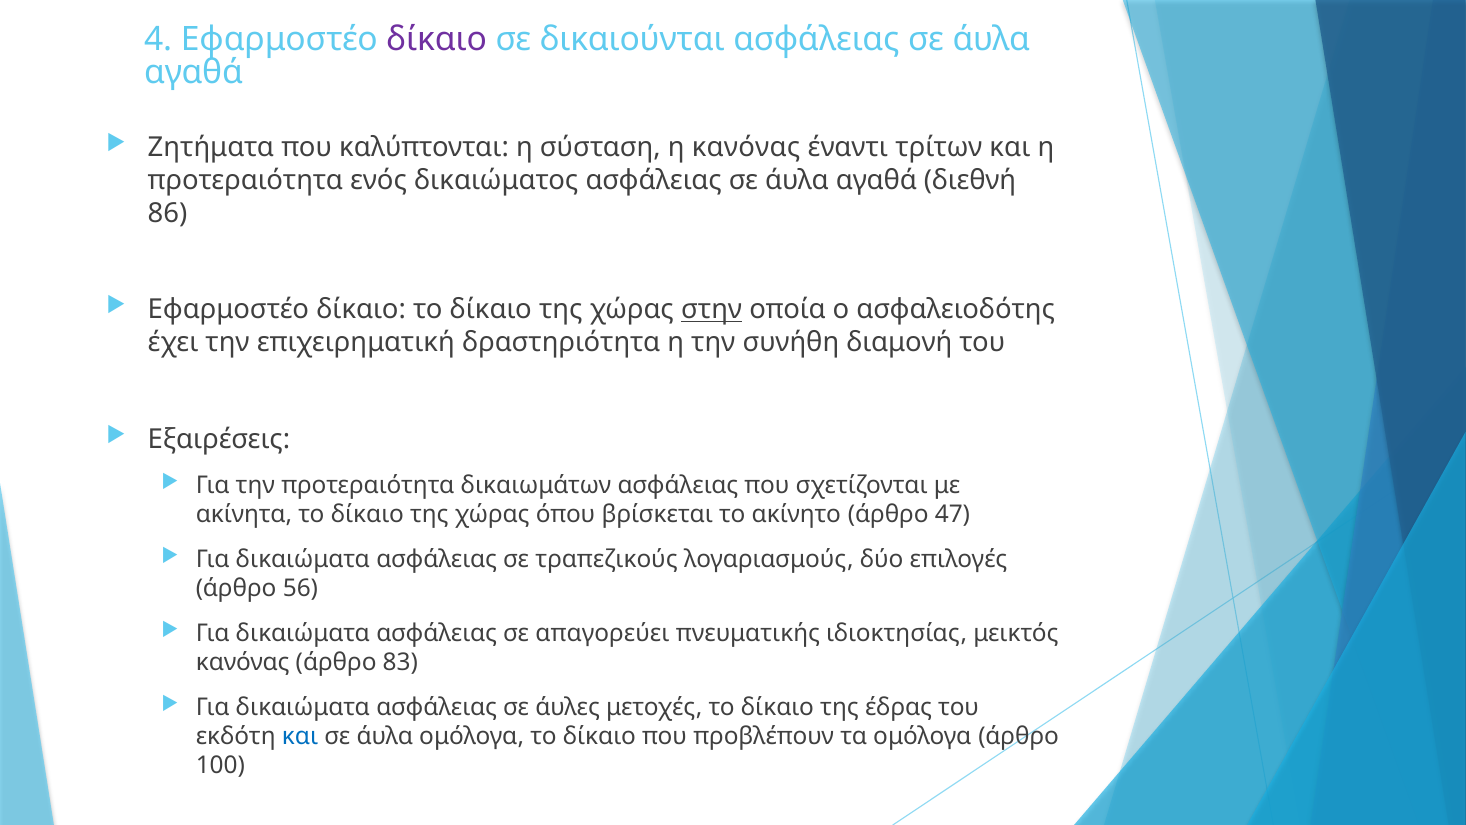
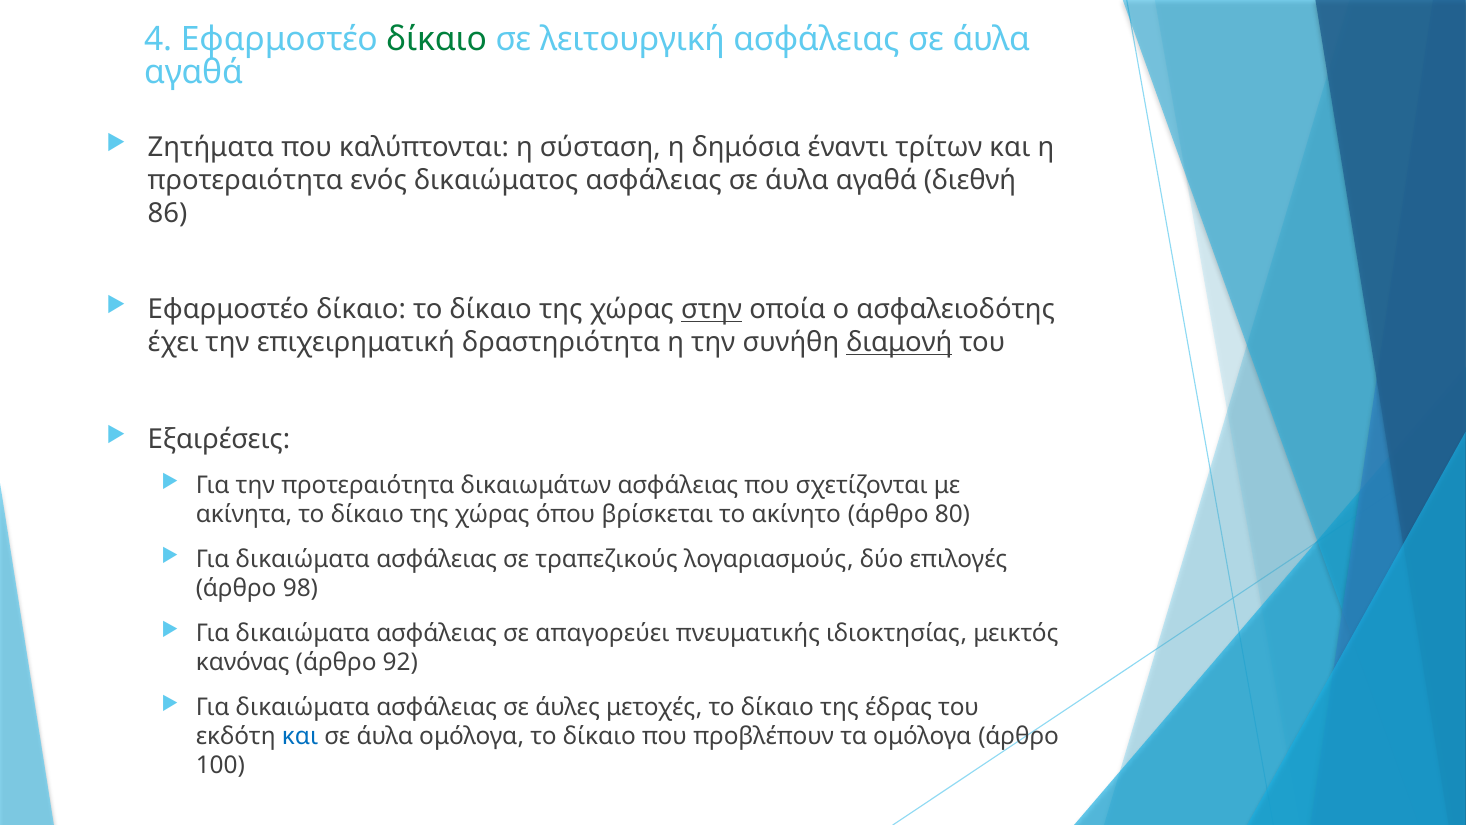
δίκαιο colour: purple -> green (437, 40)
δικαιούνται: δικαιούνται -> λειτουργική (632, 40)
η κανόνας: κανόνας -> δημόσια (746, 147)
διαμονή underline: none -> present (899, 342)
47: 47 -> 80 (952, 514)
56: 56 -> 98 (300, 588)
83: 83 -> 92 (400, 662)
